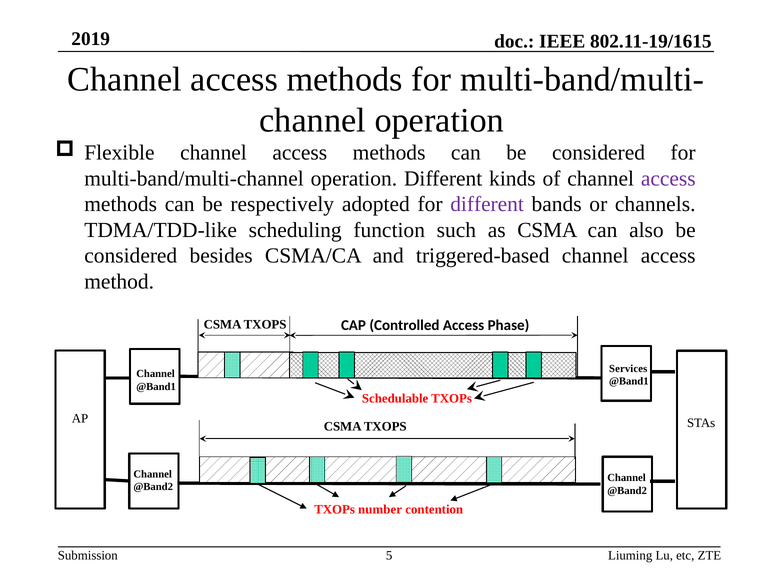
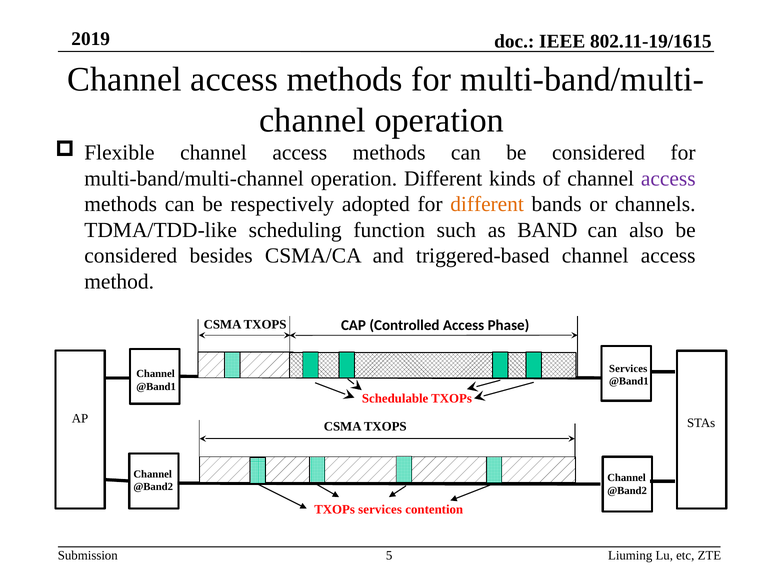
different colour: purple -> orange (487, 204)
as CSMA: CSMA -> BAND (547, 230)
number: number -> services (380, 510)
